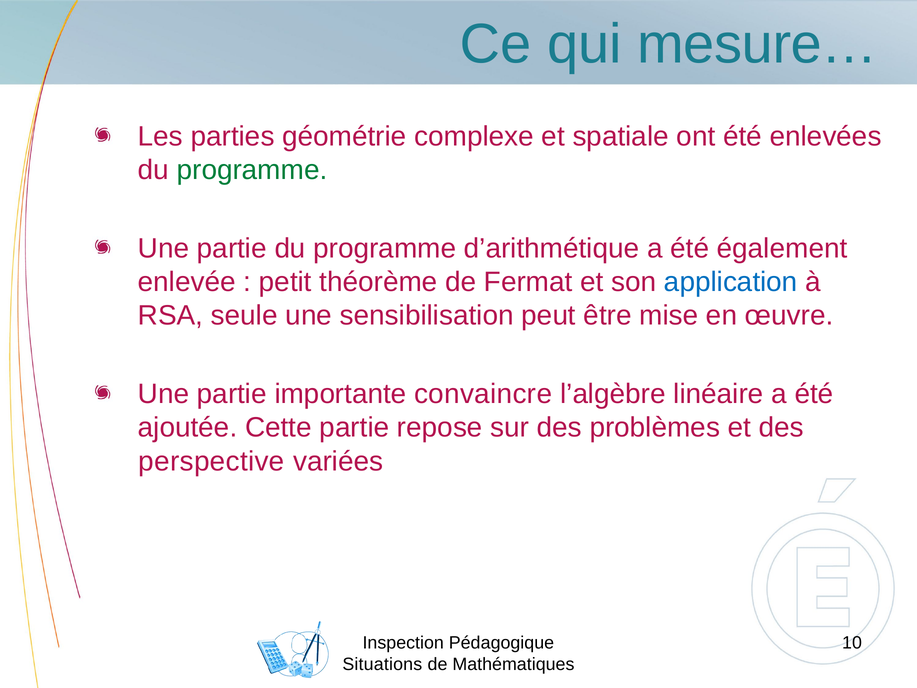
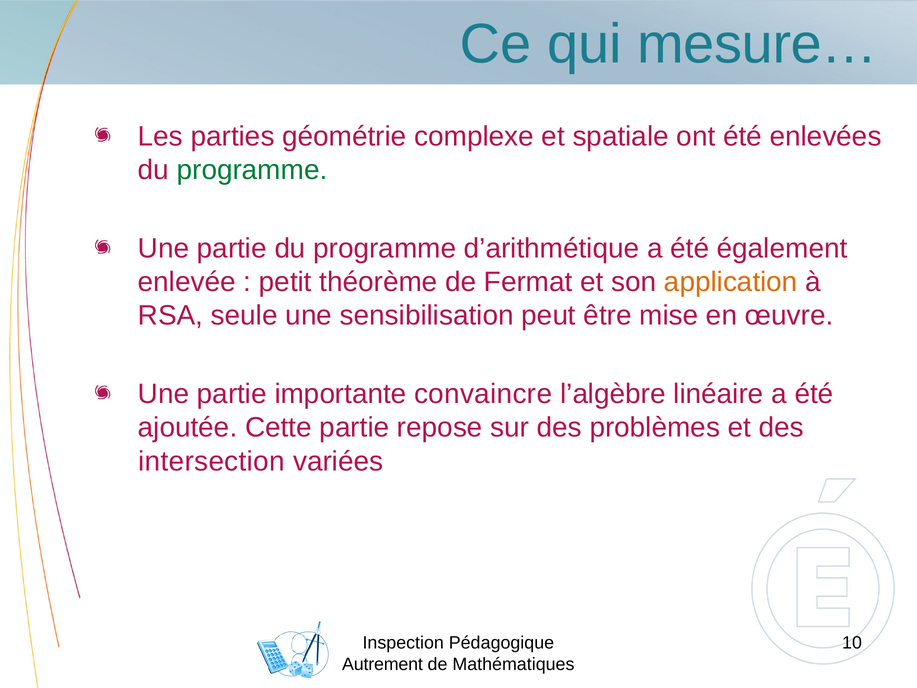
application colour: blue -> orange (731, 282)
perspective: perspective -> intersection (212, 461)
Situations: Situations -> Autrement (382, 664)
